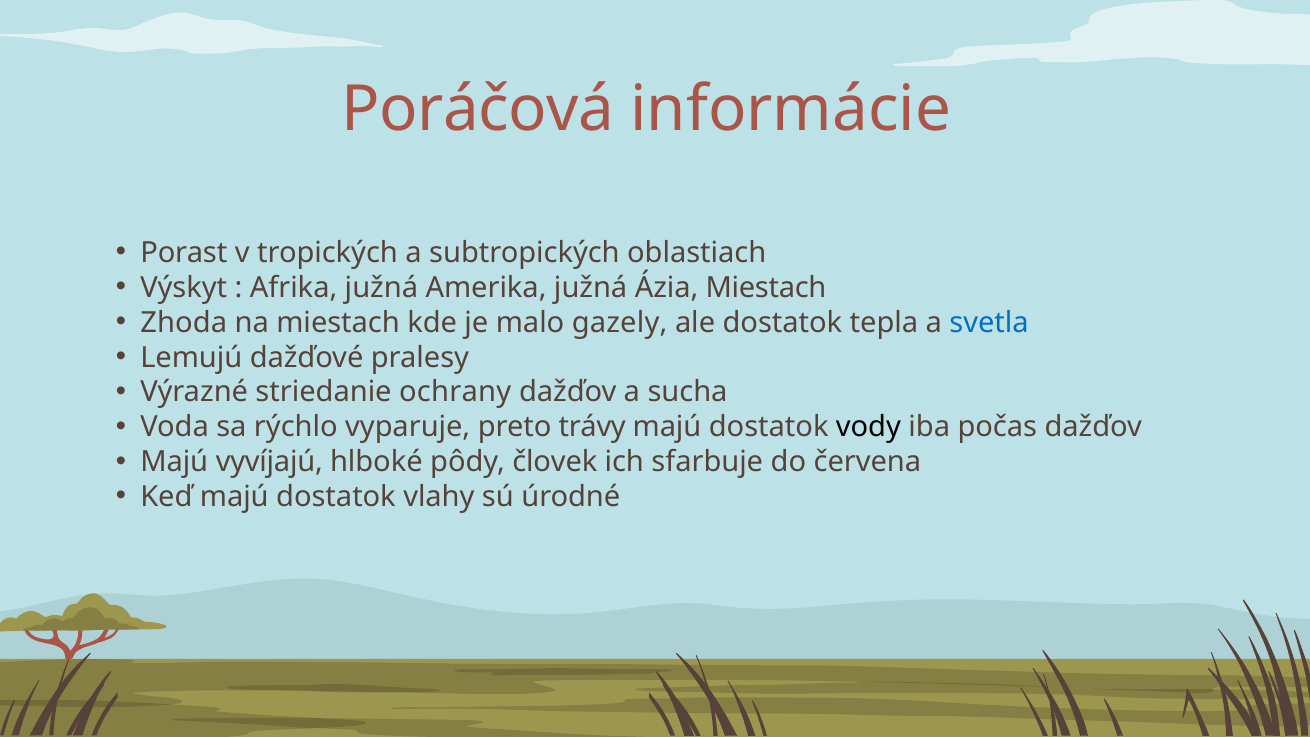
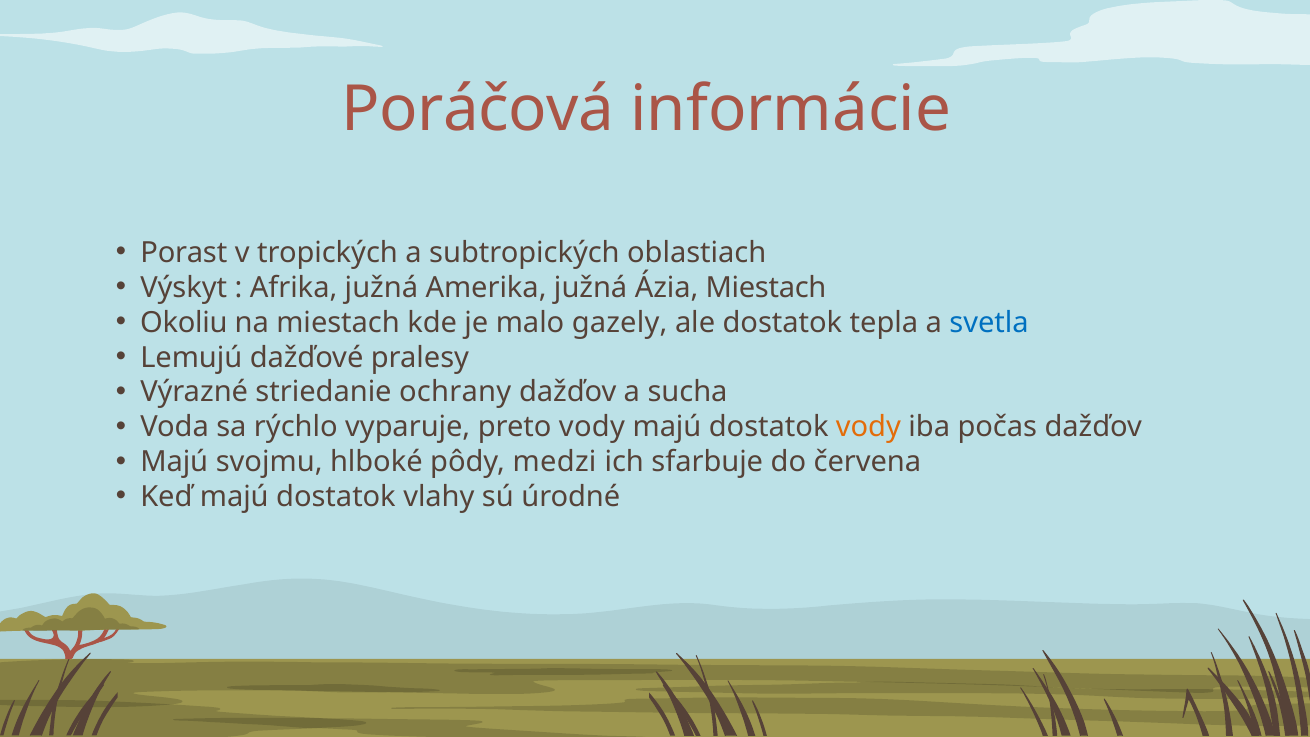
Zhoda: Zhoda -> Okoliu (184, 322)
preto trávy: trávy -> vody (592, 427)
vody colour: black -> orange (868, 427)
vyvíjajú: vyvíjajú -> svojmu (269, 462)
človek: človek -> medzi (555, 462)
